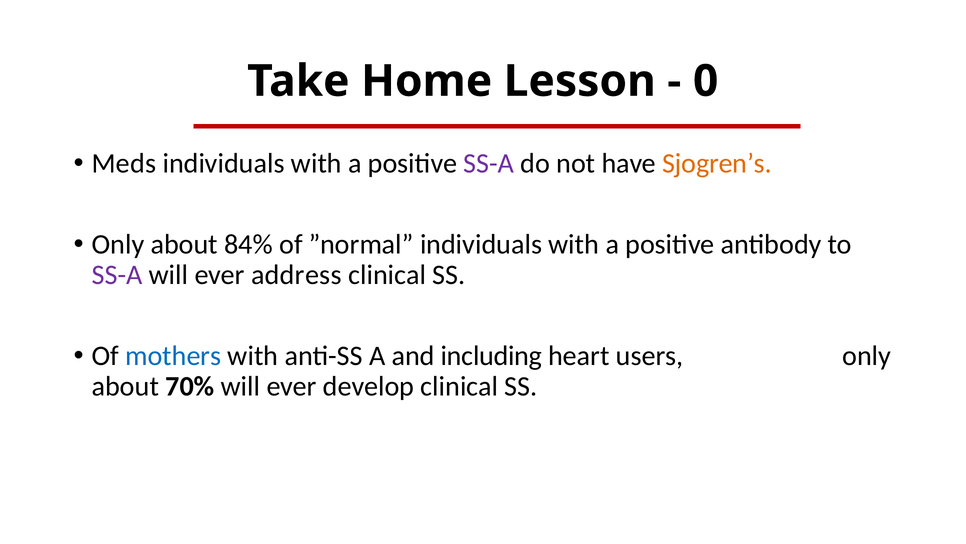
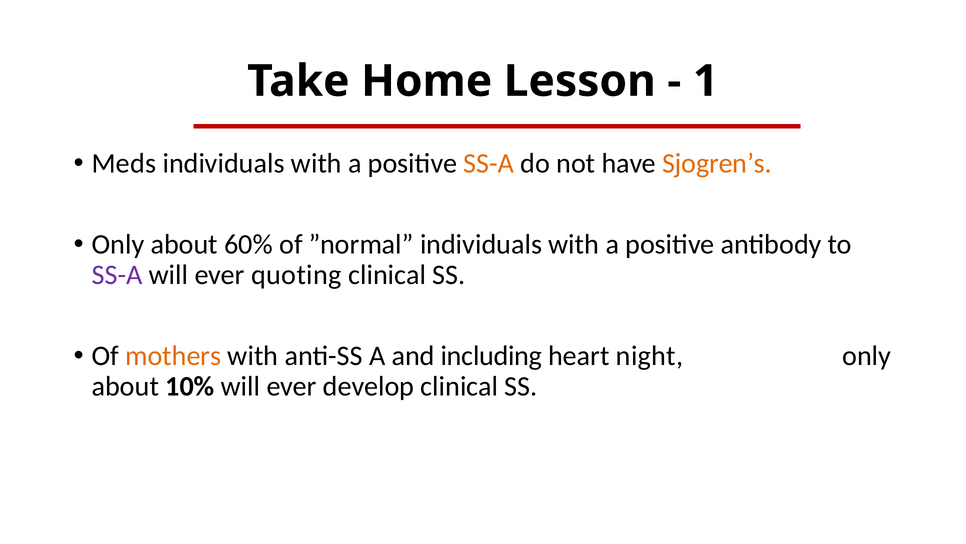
0: 0 -> 1 (706, 81)
SS-A colour: purple -> orange (489, 163)
84%: 84% -> 60% (249, 244)
address: address -> quoting (296, 275)
mothers colour: blue -> orange (173, 356)
users: users -> night (649, 356)
70%: 70% -> 10% (190, 386)
